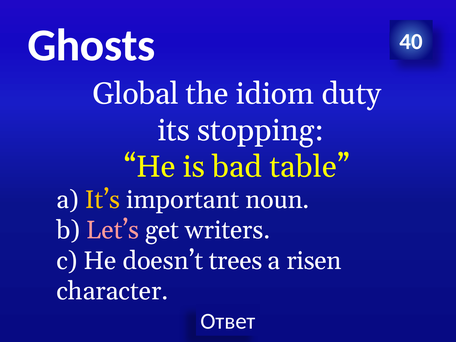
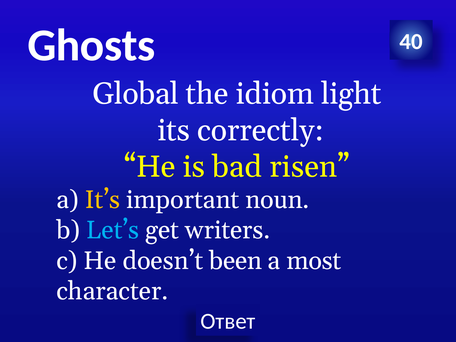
duty: duty -> light (351, 94)
stopping: stopping -> correctly (260, 130)
table: table -> risen (310, 167)
Let’s colour: pink -> light blue (113, 230)
trees: trees -> been (236, 261)
risen: risen -> most (314, 261)
